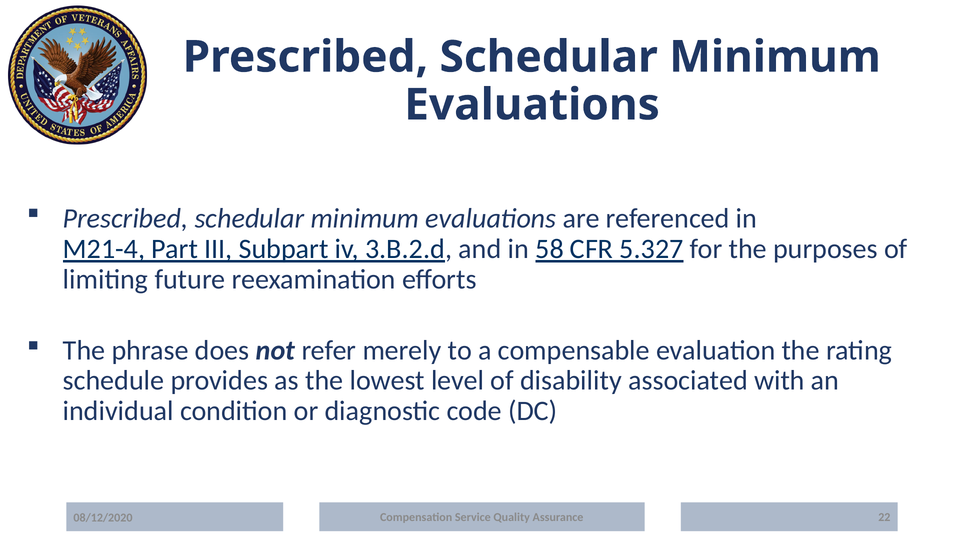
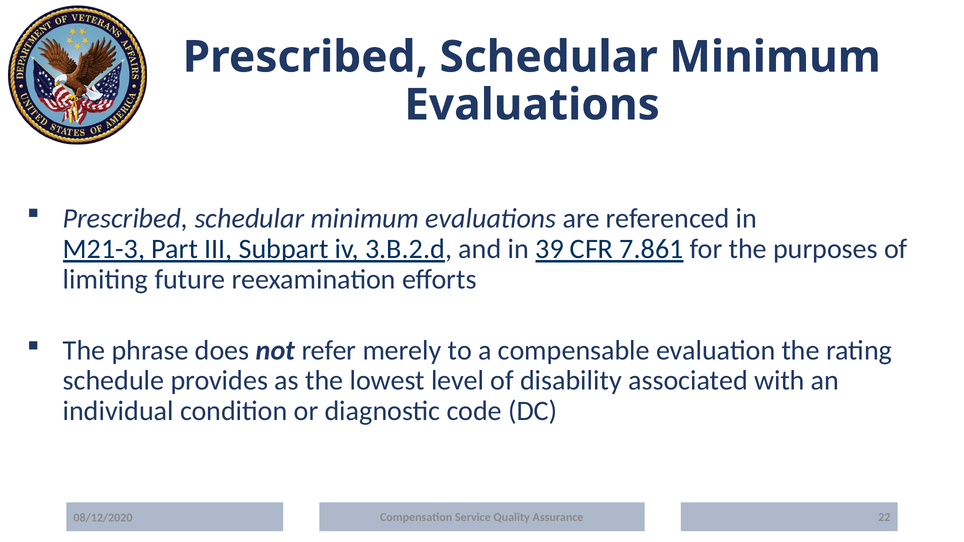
M21-4: M21-4 -> M21-3 (104, 249)
58: 58 -> 39 (550, 249)
5.327: 5.327 -> 7.861 (651, 249)
